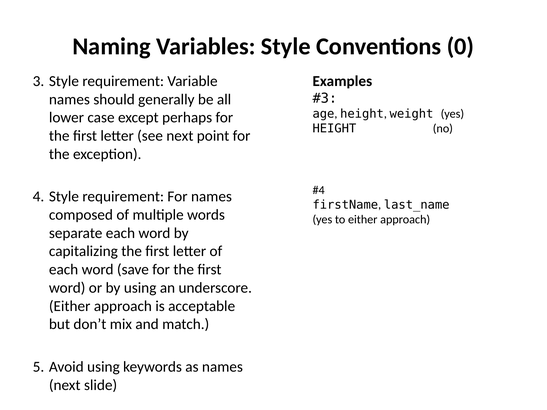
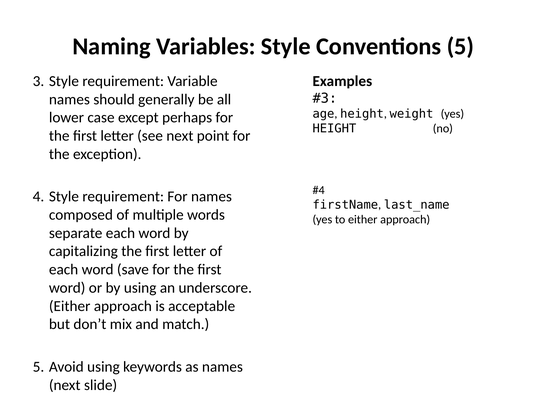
Conventions 0: 0 -> 5 (460, 46)
